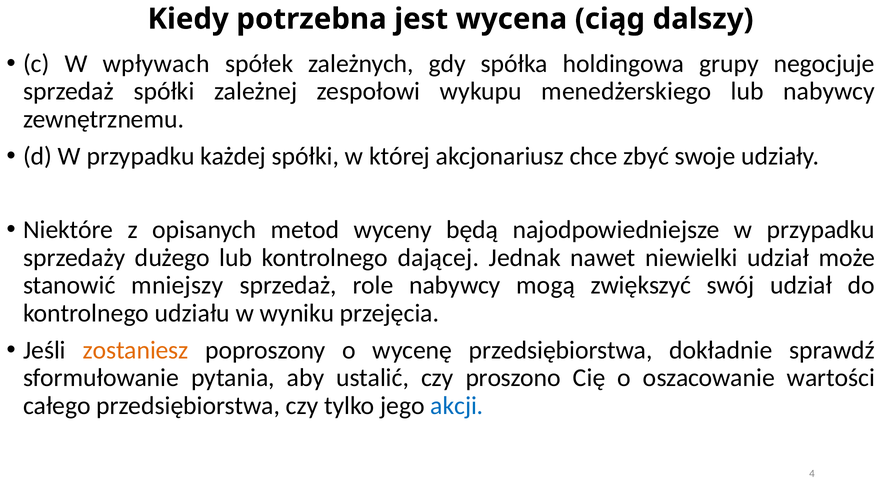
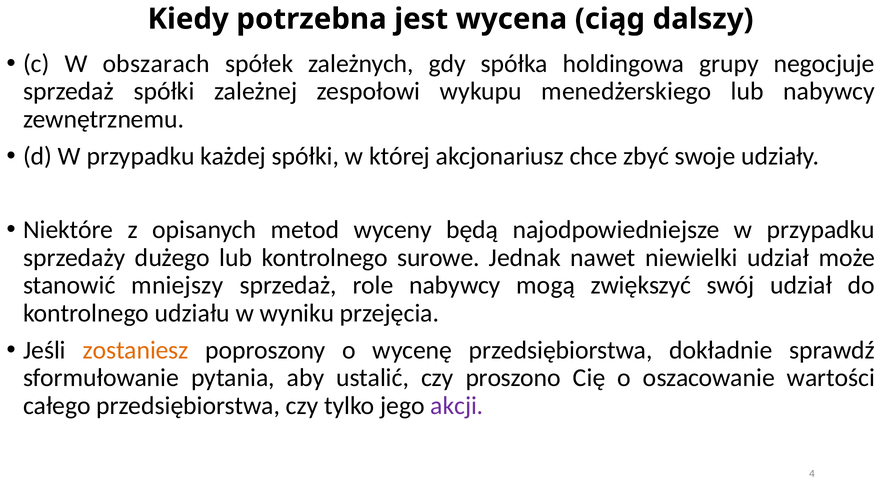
wpływach: wpływach -> obszarach (156, 64)
dającej: dającej -> surowe (439, 258)
akcji colour: blue -> purple (457, 406)
